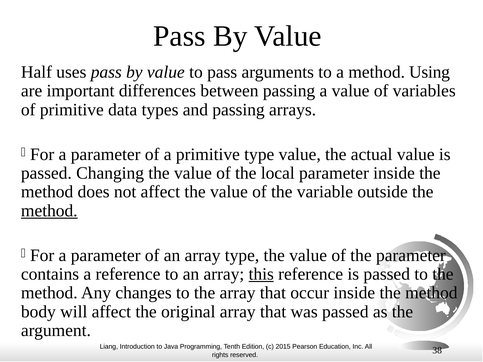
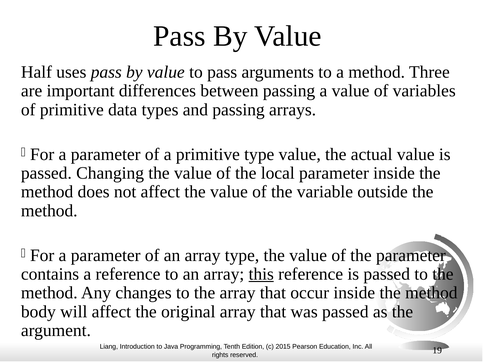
Using: Using -> Three (429, 72)
method underline: present -> none (49, 211)
38: 38 -> 19 (437, 351)
